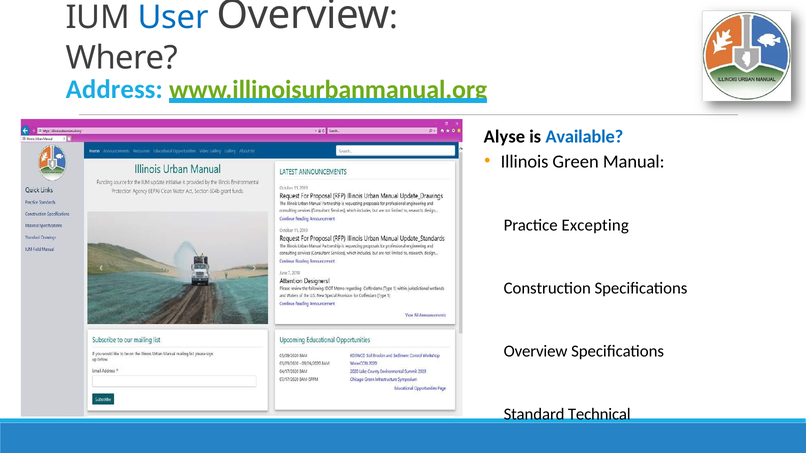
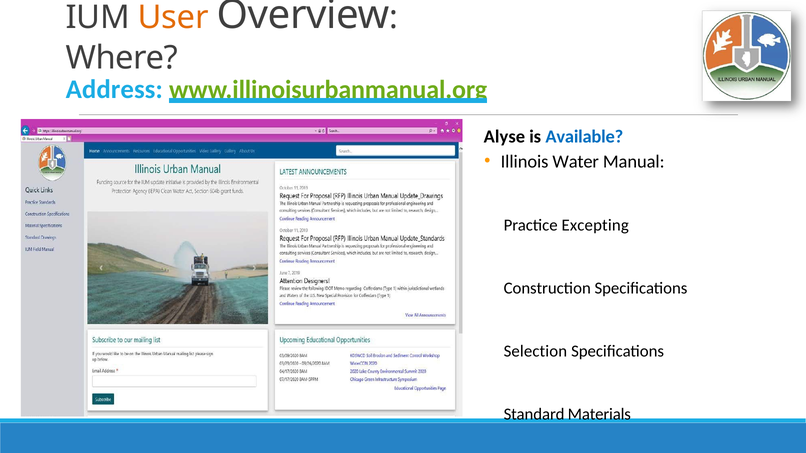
User colour: blue -> orange (173, 17)
Green: Green -> Water (576, 162)
Overview: Overview -> Selection (535, 351)
Technical: Technical -> Materials (599, 414)
